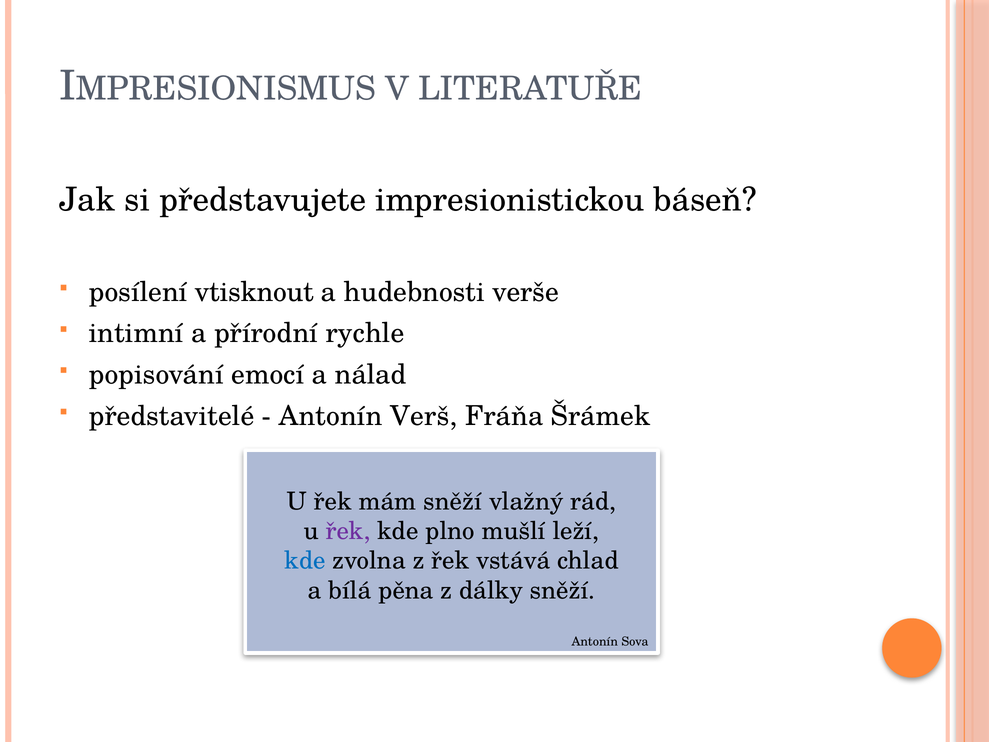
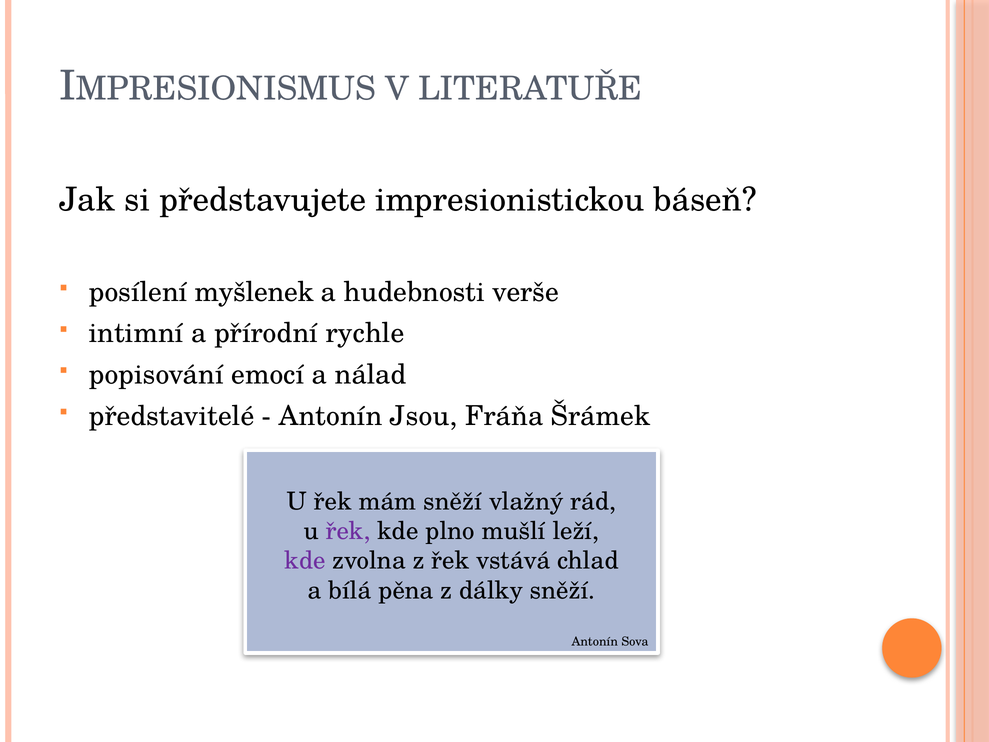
vtisknout: vtisknout -> myšlenek (254, 292)
Verš: Verš -> Jsou (424, 416)
kde colour: blue -> purple (305, 561)
